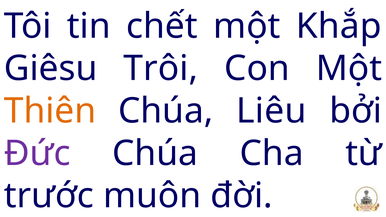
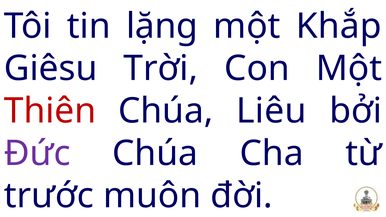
chết: chết -> lặng (162, 26)
Trôi: Trôi -> Trời (161, 69)
Thiên colour: orange -> red (50, 111)
